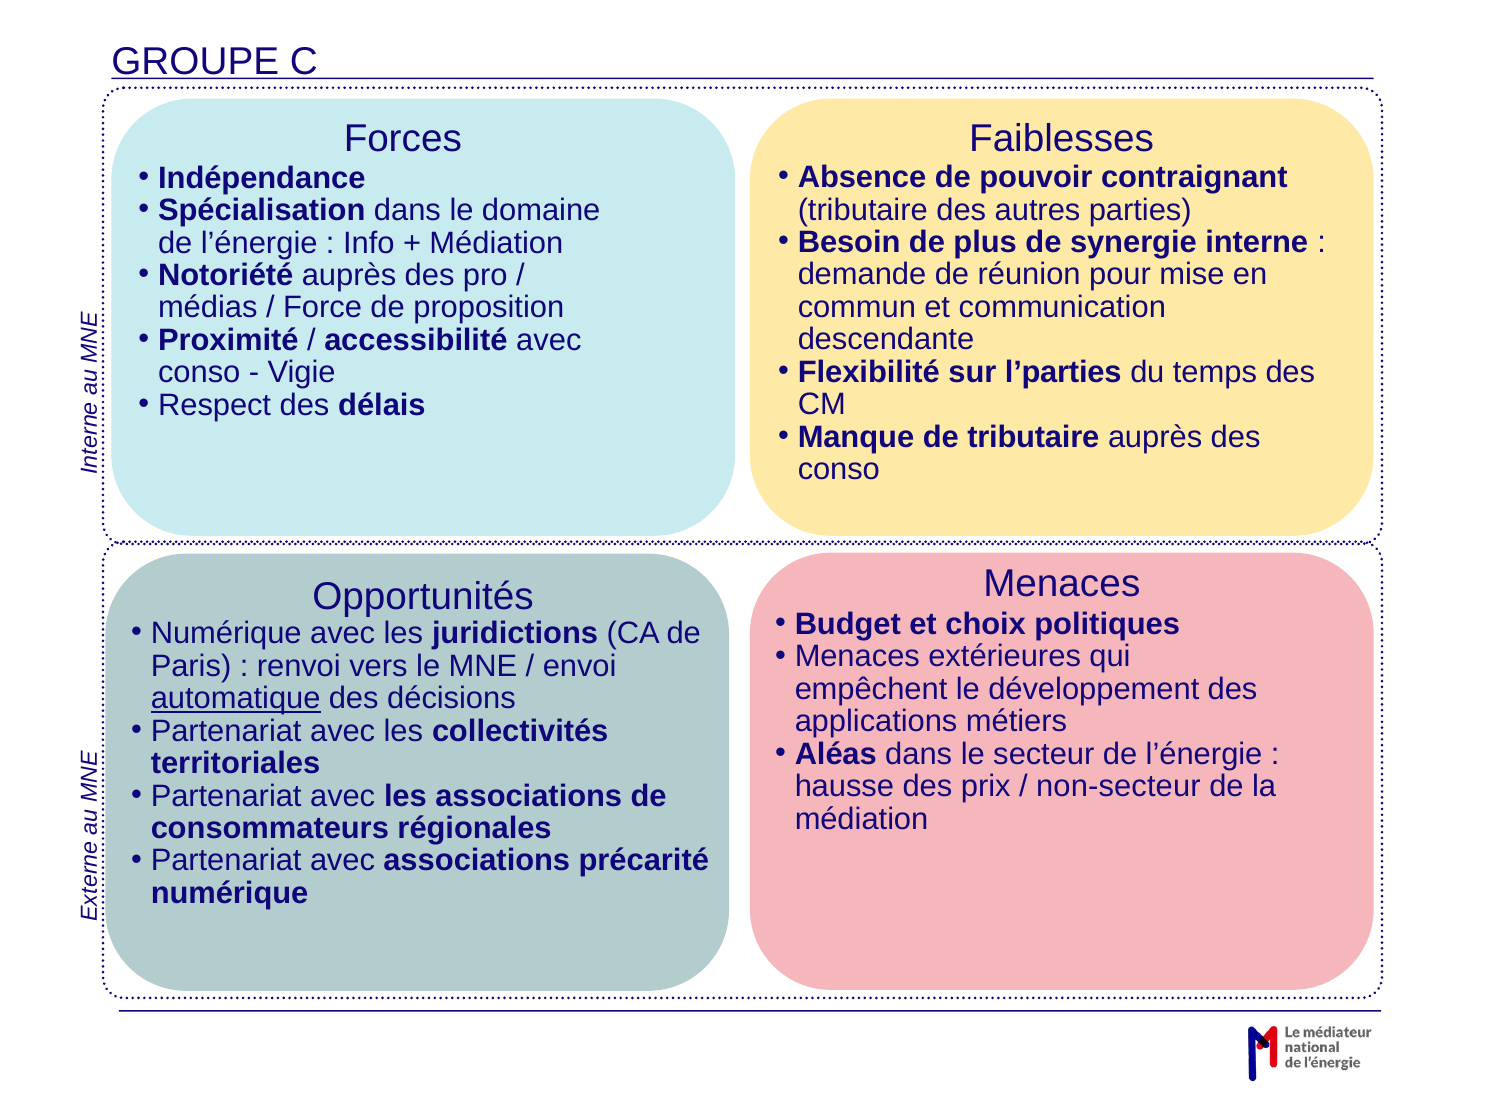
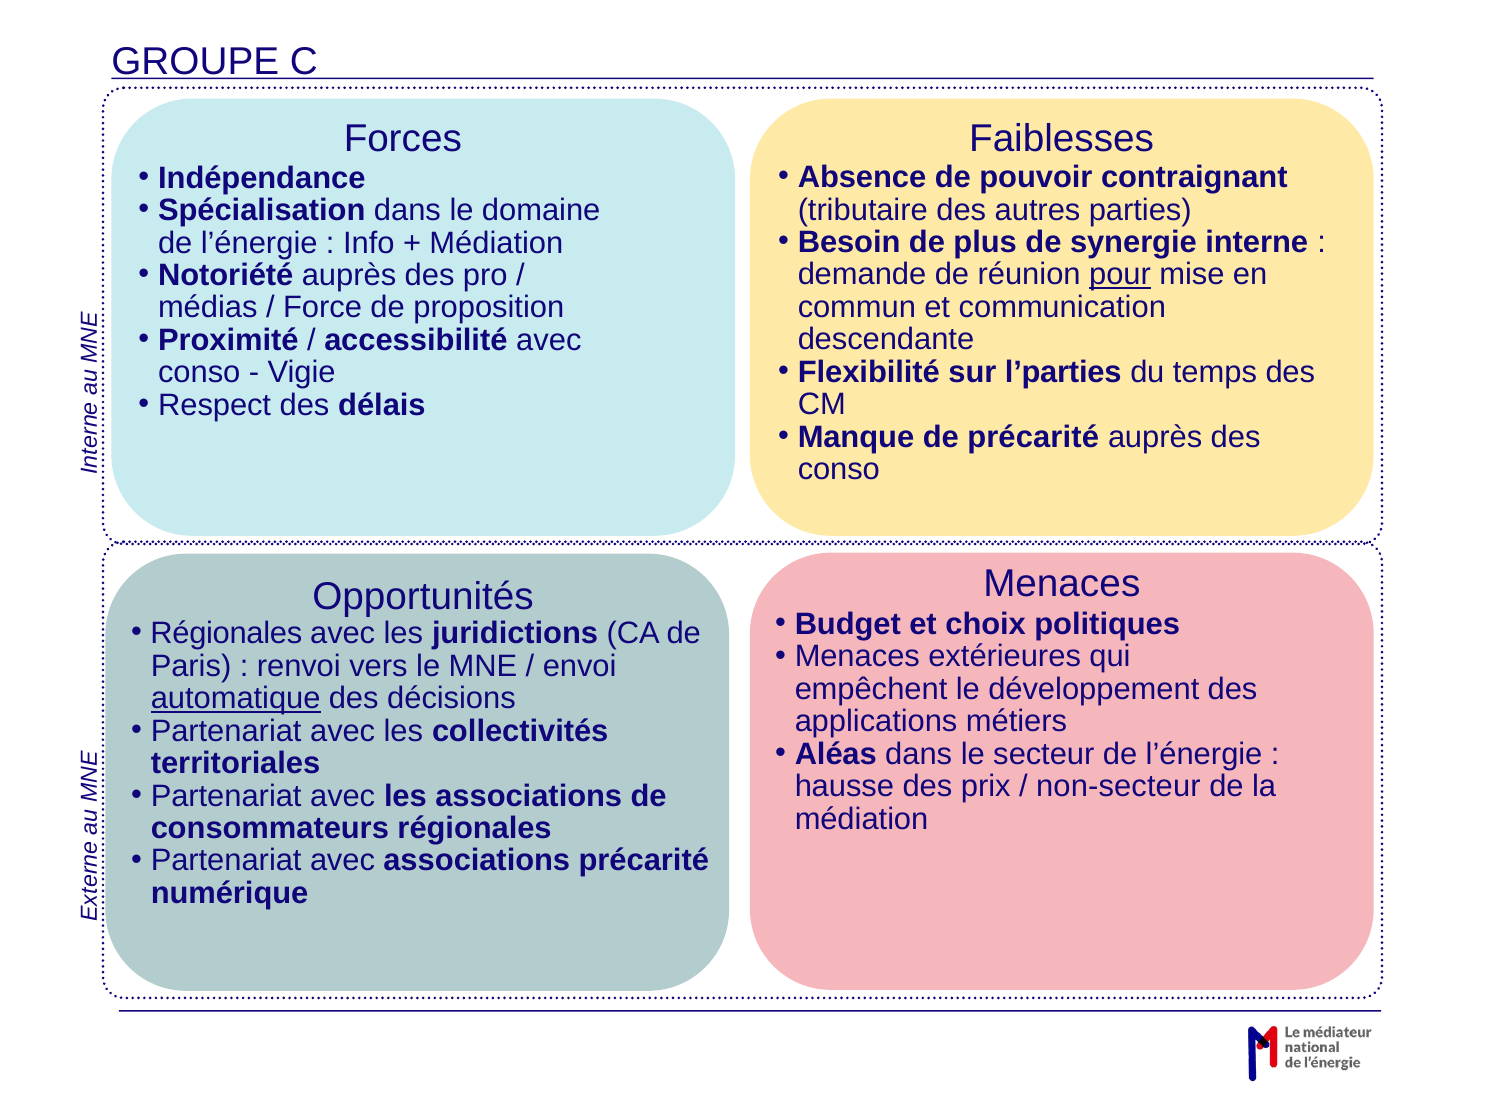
pour underline: none -> present (1120, 275)
de tributaire: tributaire -> précarité (1033, 437)
Numérique: Numérique -> Régionales (226, 633)
